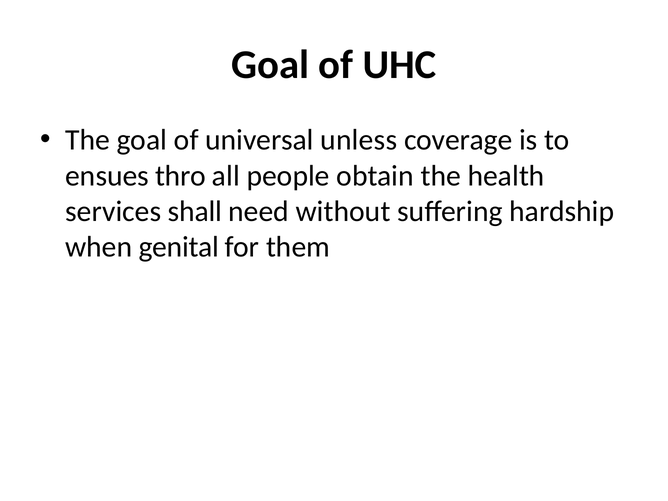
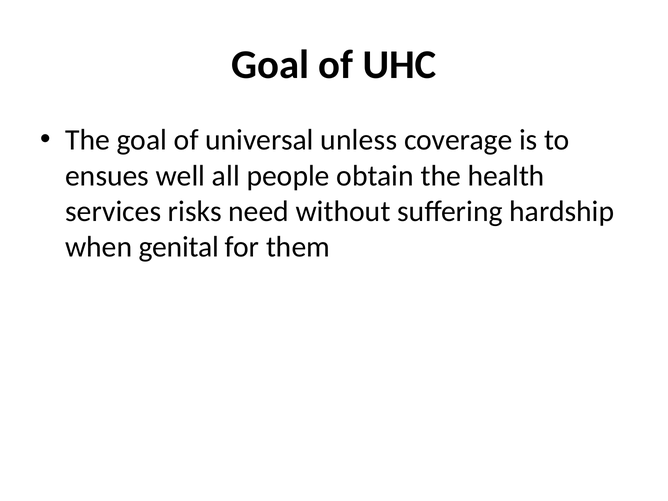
thro: thro -> well (181, 176)
shall: shall -> risks (195, 211)
